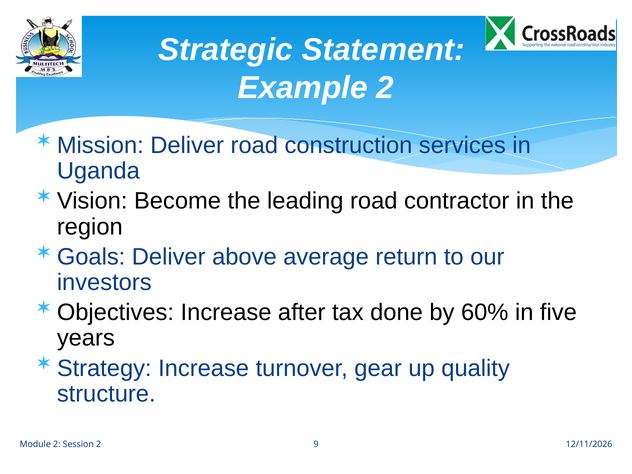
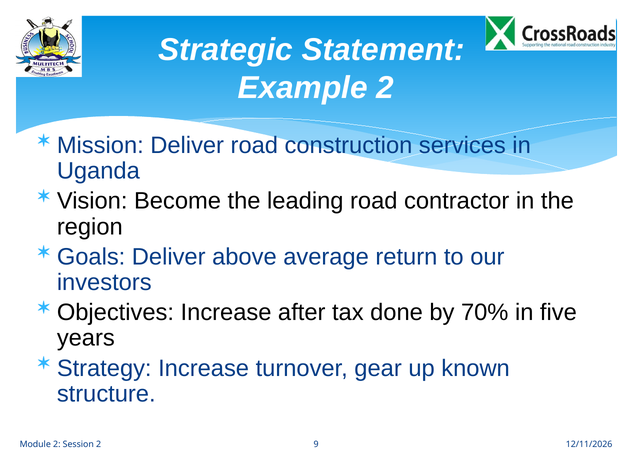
60%: 60% -> 70% (485, 313)
quality: quality -> known (476, 368)
